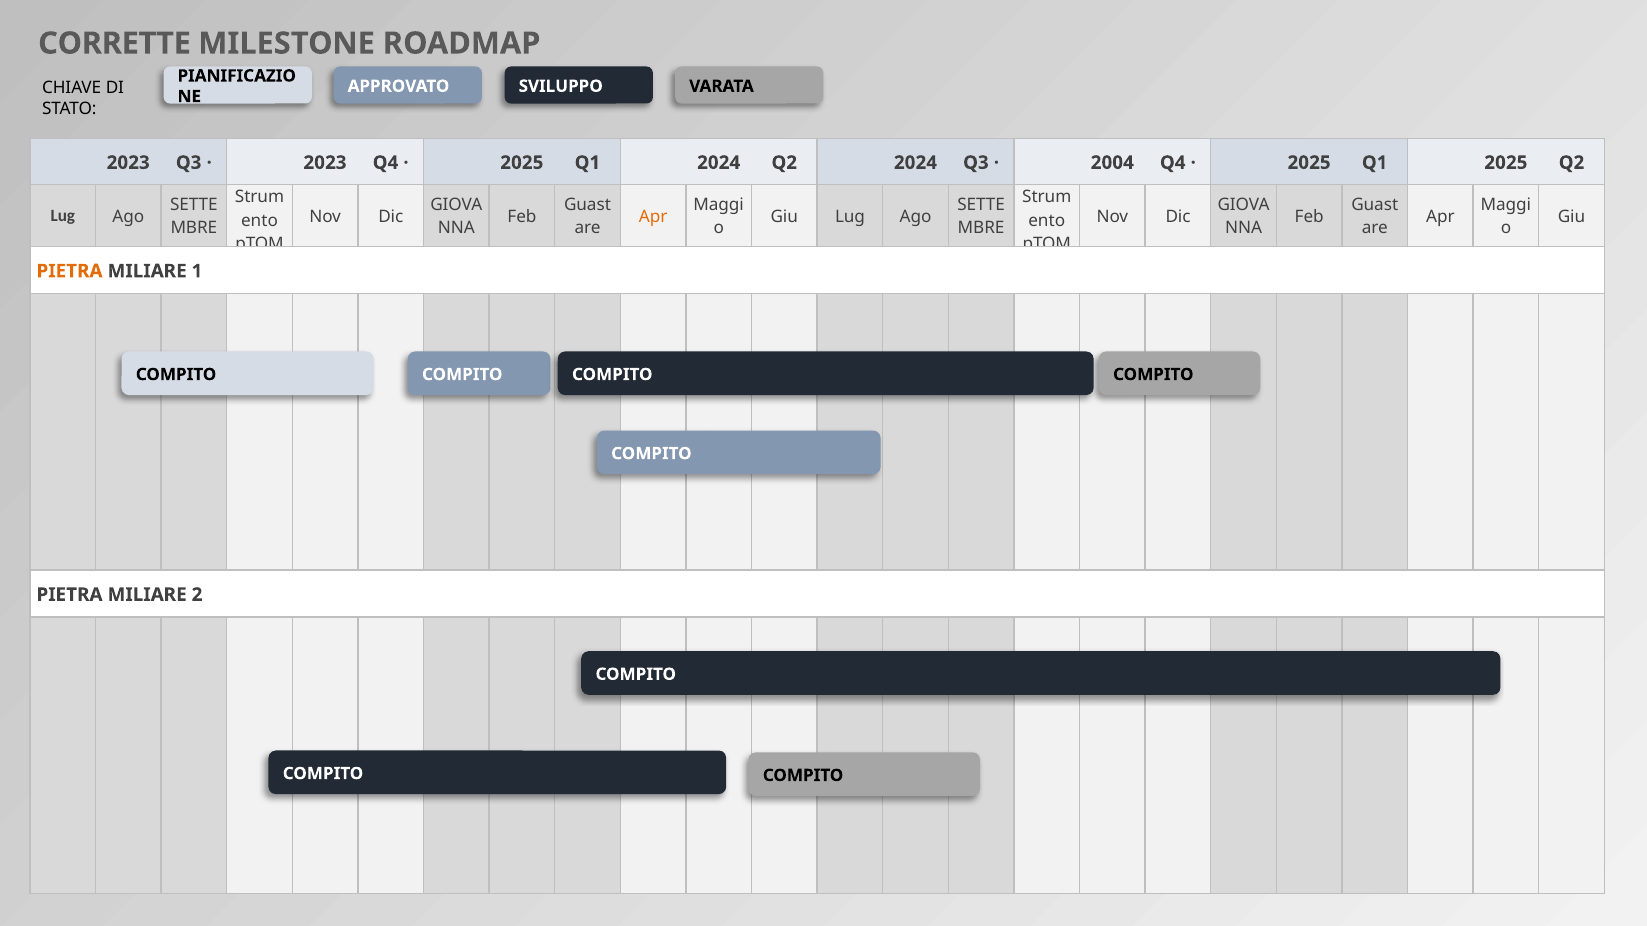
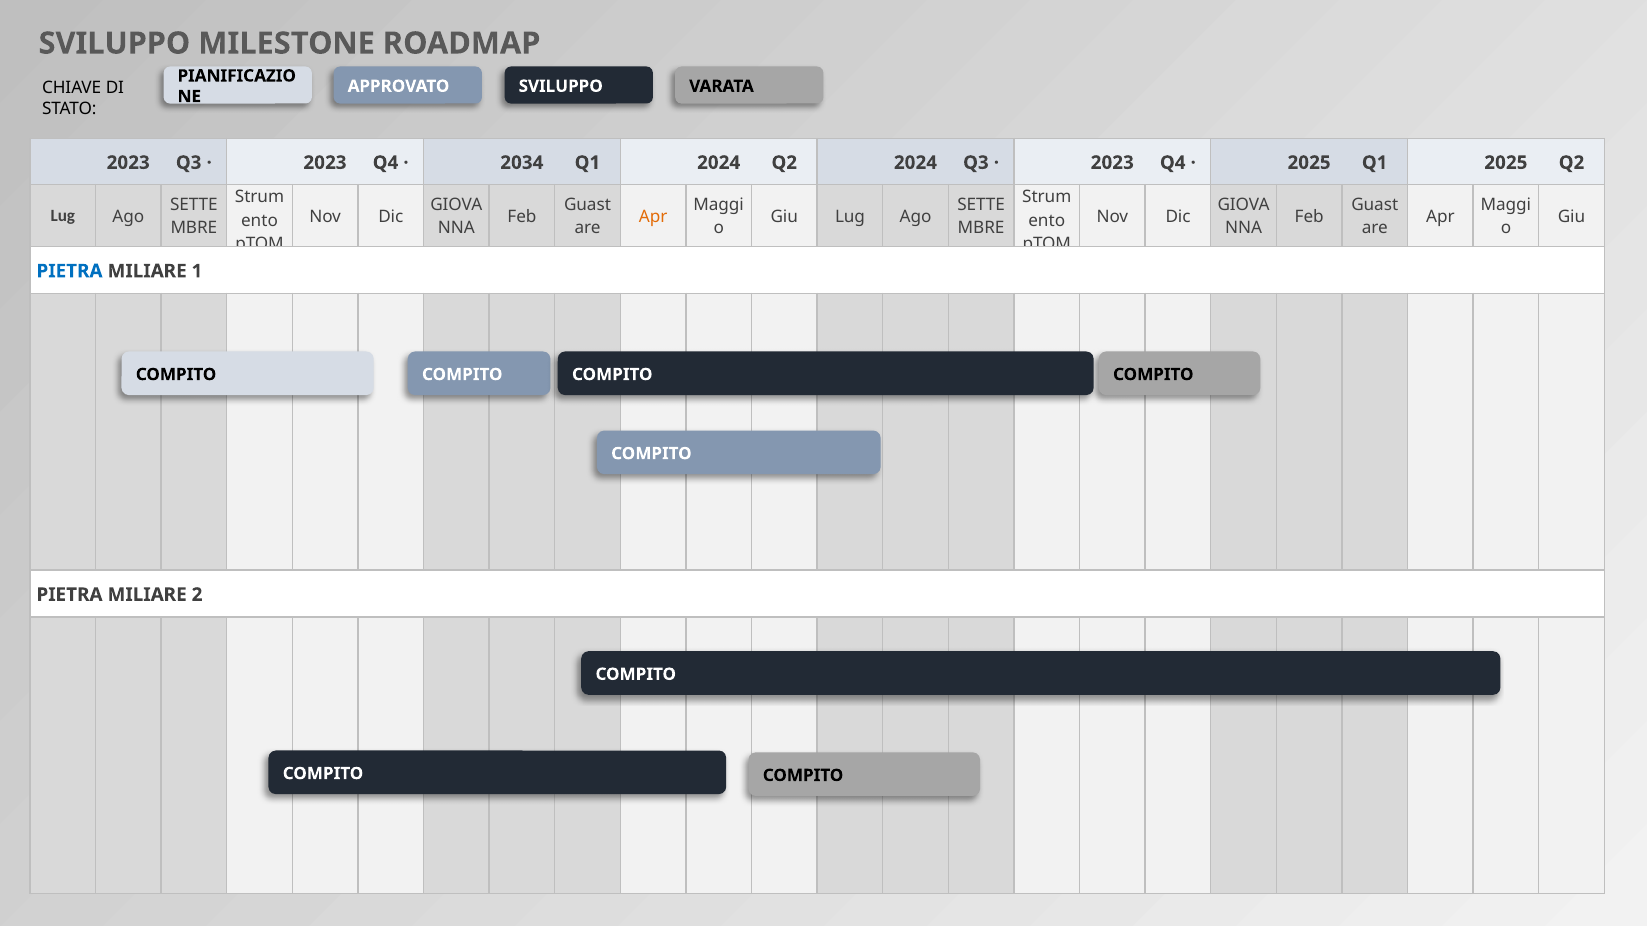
CORRETTE: CORRETTE -> SVILUPPO (114, 43)
2025: 2025 -> 2034 (522, 163)
2004: 2004 -> 2023 (1112, 163)
PIETRA colour: orange -> blue (70, 271)
